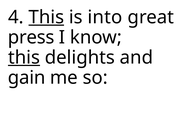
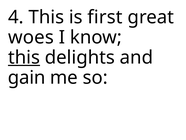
This underline: present -> none (46, 17)
into: into -> first (105, 17)
press: press -> woes (31, 37)
